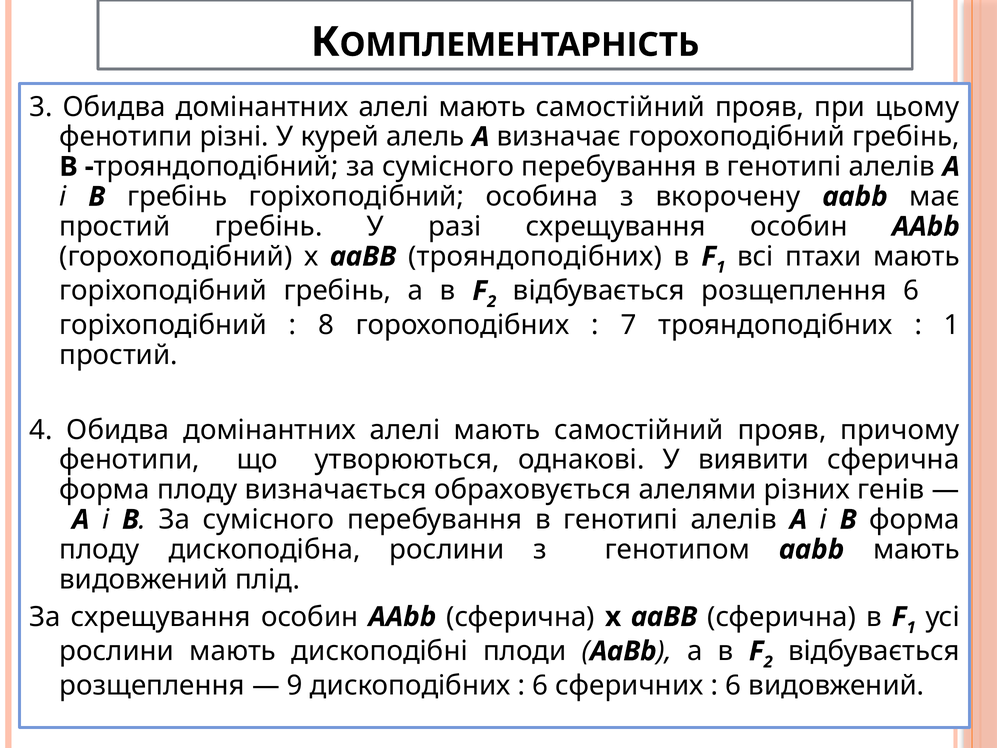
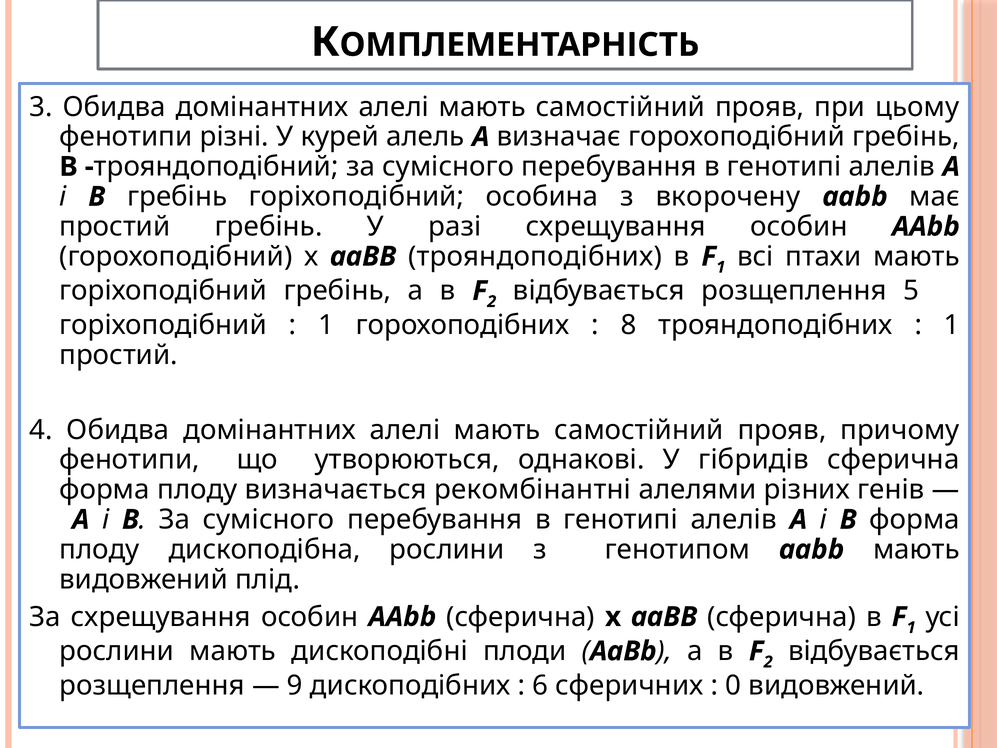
розщеплення 6: 6 -> 5 (911, 291)
8: 8 -> 1 (326, 325)
7: 7 -> 8 (628, 325)
виявити: виявити -> гібридів (754, 460)
обраховується: обраховується -> рекомбінантні (533, 490)
6: 6 -> 0 (733, 685)
